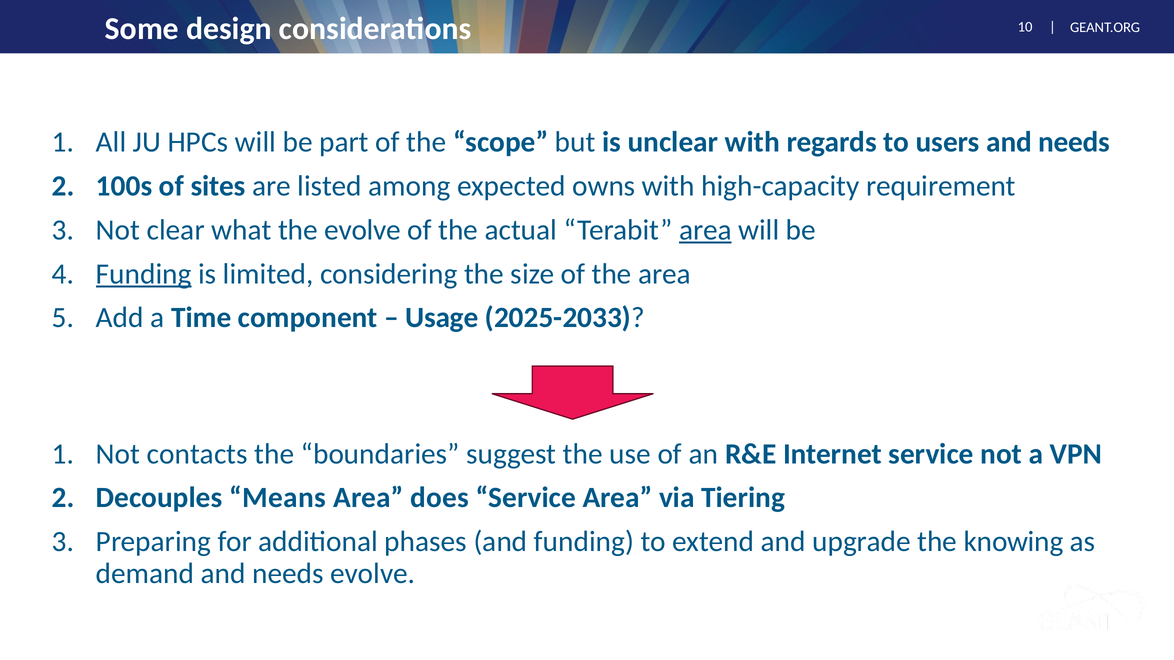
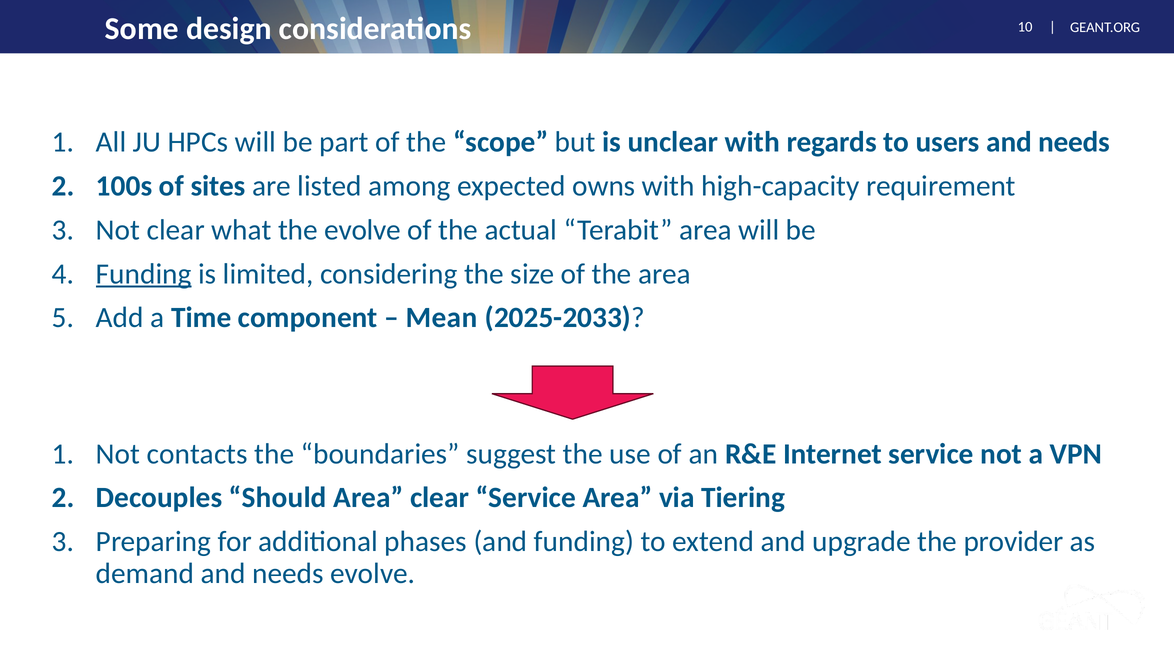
area underline: present -> none (705, 230)
Usage: Usage -> Mean (442, 318)
Means: Means -> Should (278, 498)
Area does: does -> clear (440, 498)
knowing: knowing -> provider (1014, 542)
